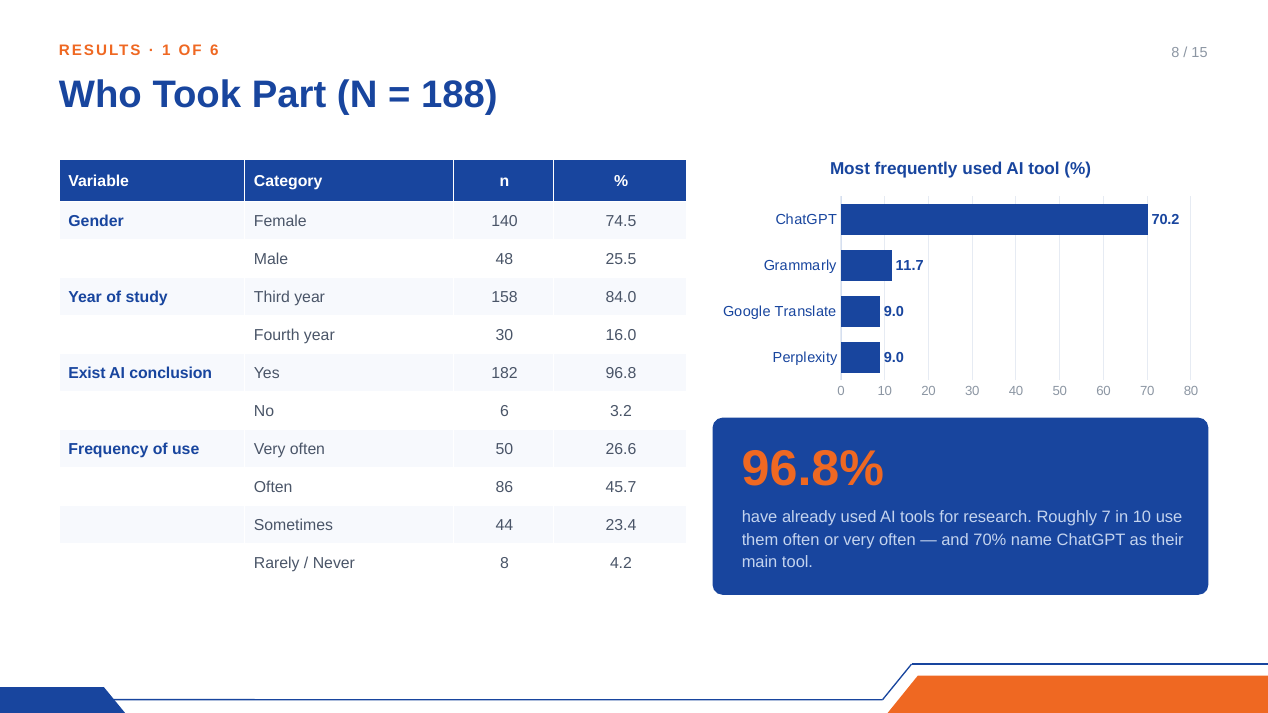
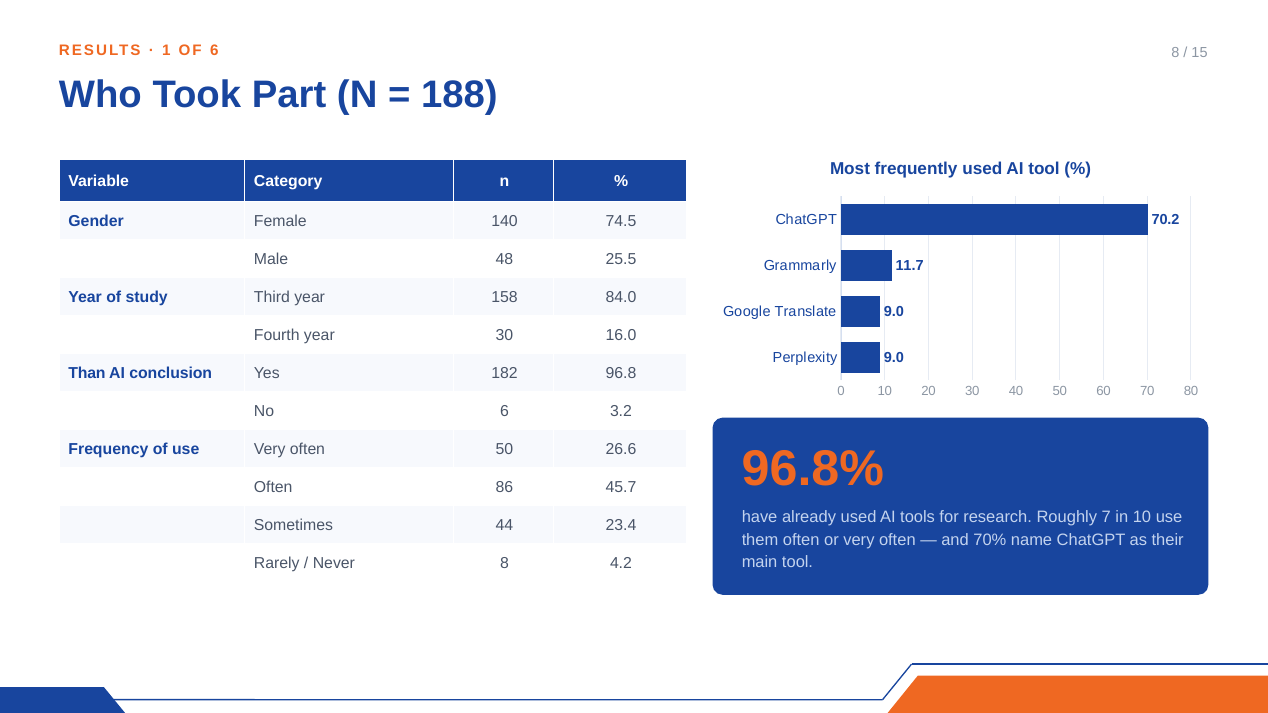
Exist: Exist -> Than (87, 373)
